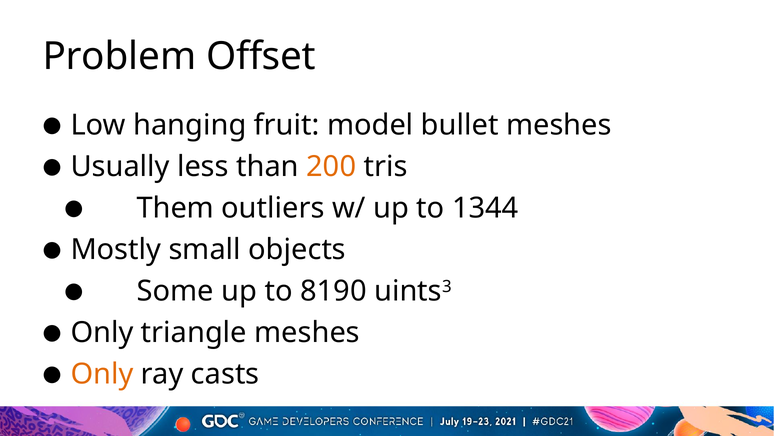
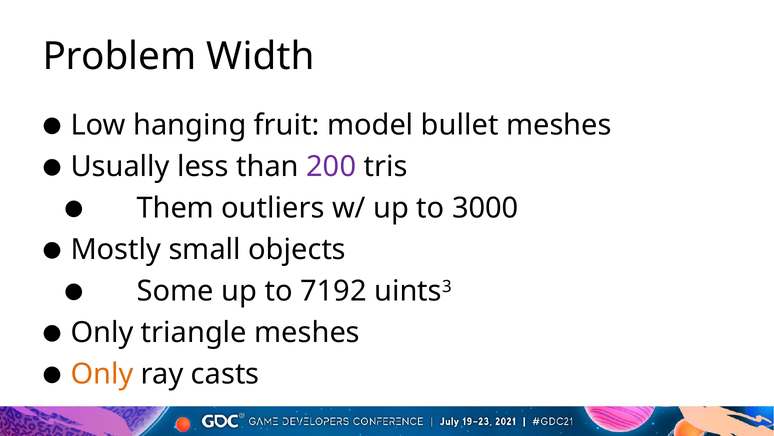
Offset: Offset -> Width (261, 56)
200 colour: orange -> purple (331, 166)
1344: 1344 -> 3000 (485, 208)
8190: 8190 -> 7192 (333, 291)
